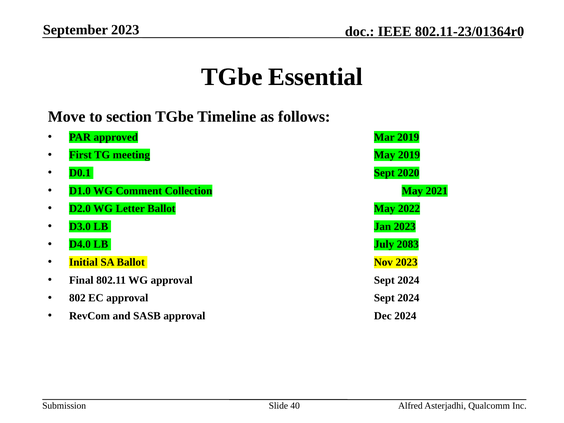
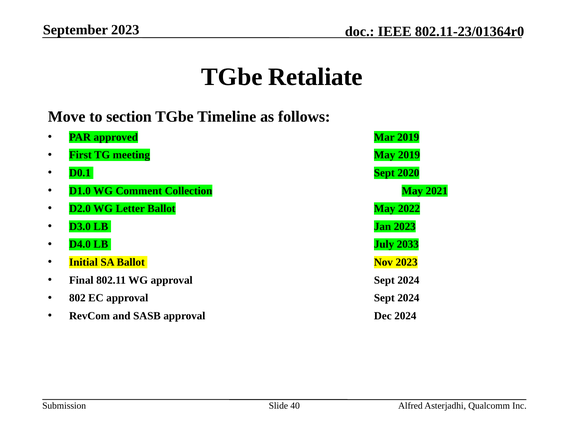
Essential: Essential -> Retaliate (315, 77)
2083: 2083 -> 2033 (408, 244)
